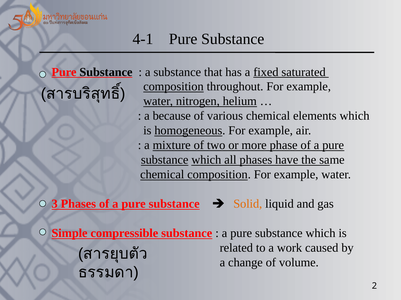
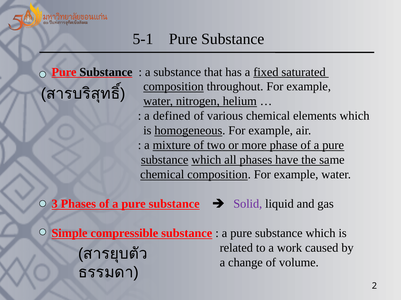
4-1: 4-1 -> 5-1 (143, 39)
because: because -> defined (172, 116)
Solid colour: orange -> purple (248, 204)
